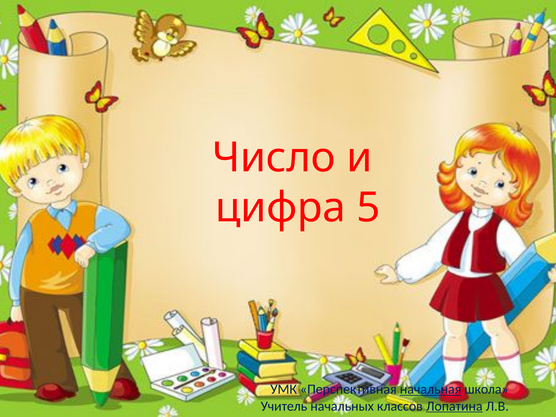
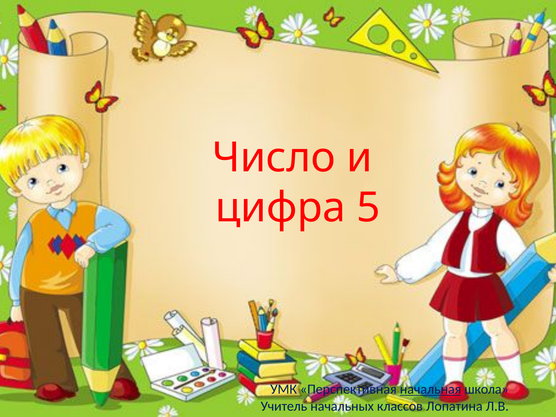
Лопатина underline: present -> none (454, 406)
